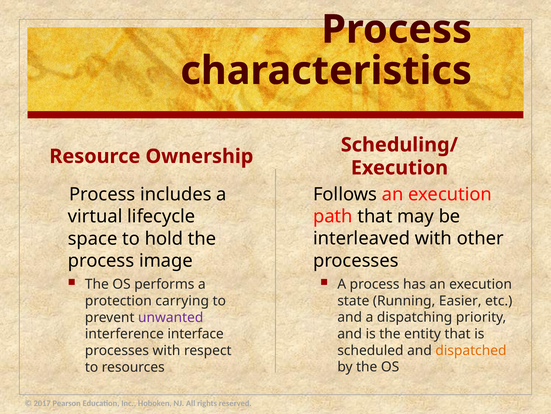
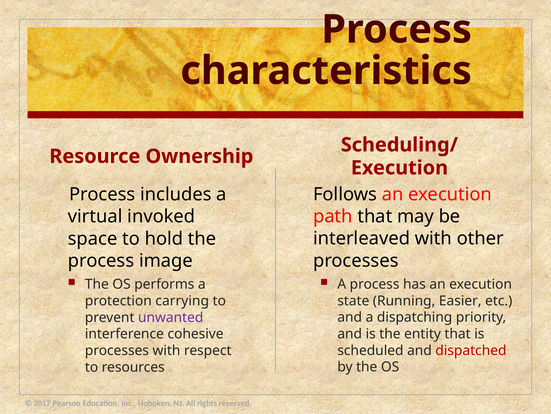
lifecycle: lifecycle -> invoked (161, 216)
interface: interface -> cohesive (196, 333)
dispatched colour: orange -> red (471, 350)
